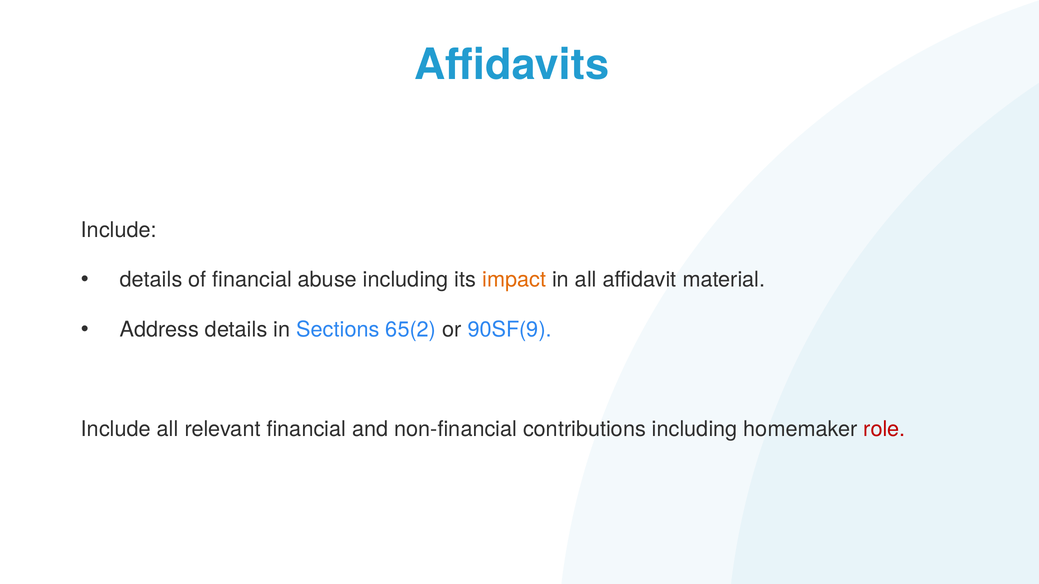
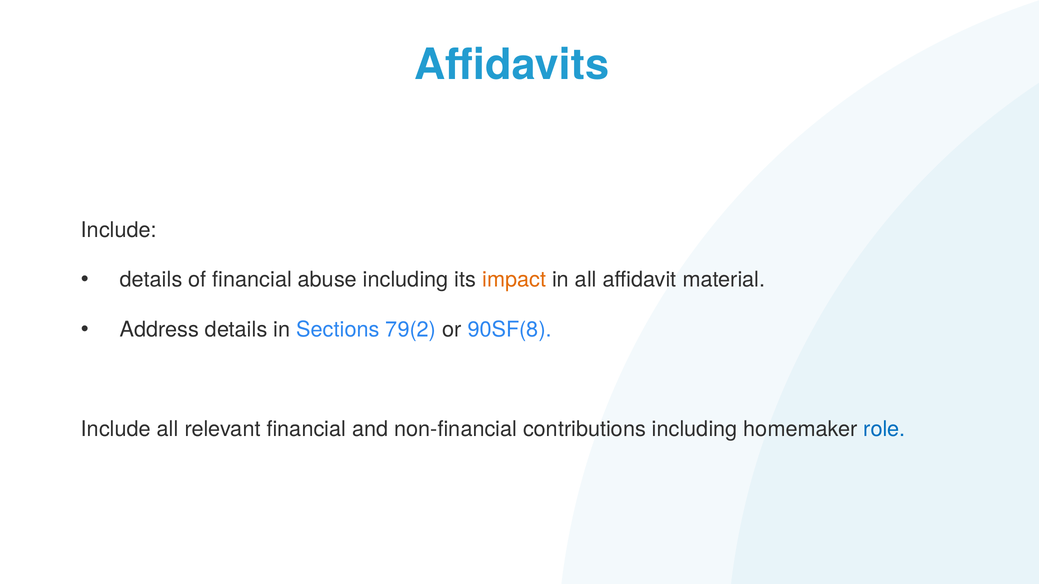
65(2: 65(2 -> 79(2 (411, 330)
90SF(9: 90SF(9 -> 90SF(8 (510, 330)
role colour: red -> blue (884, 430)
